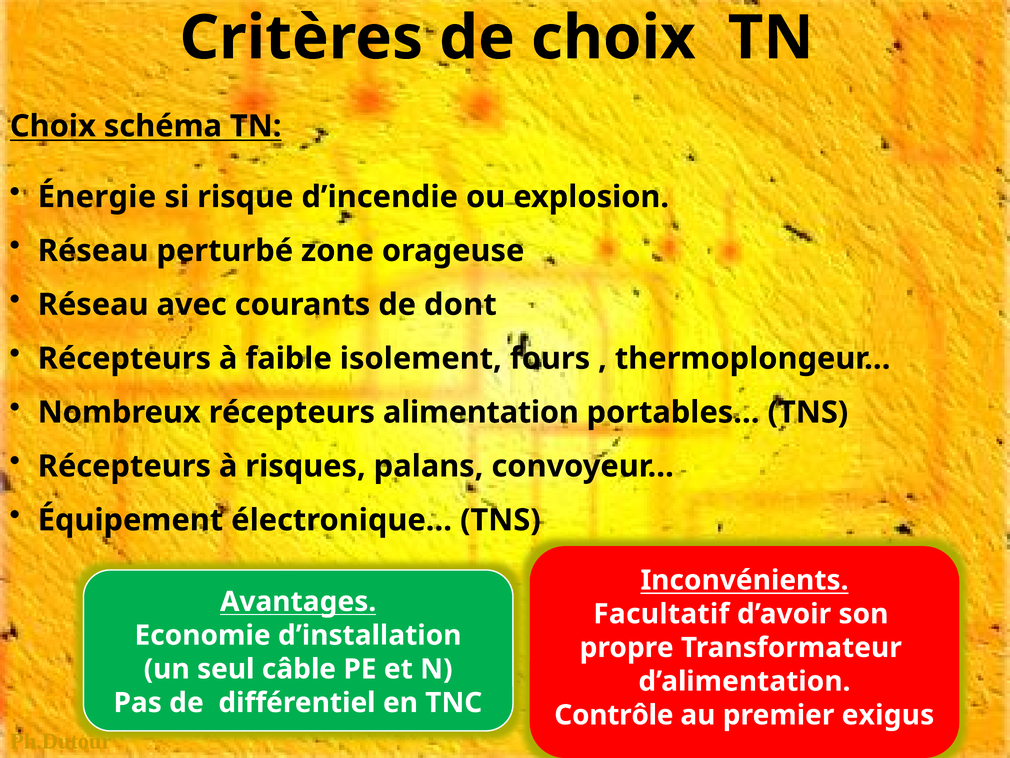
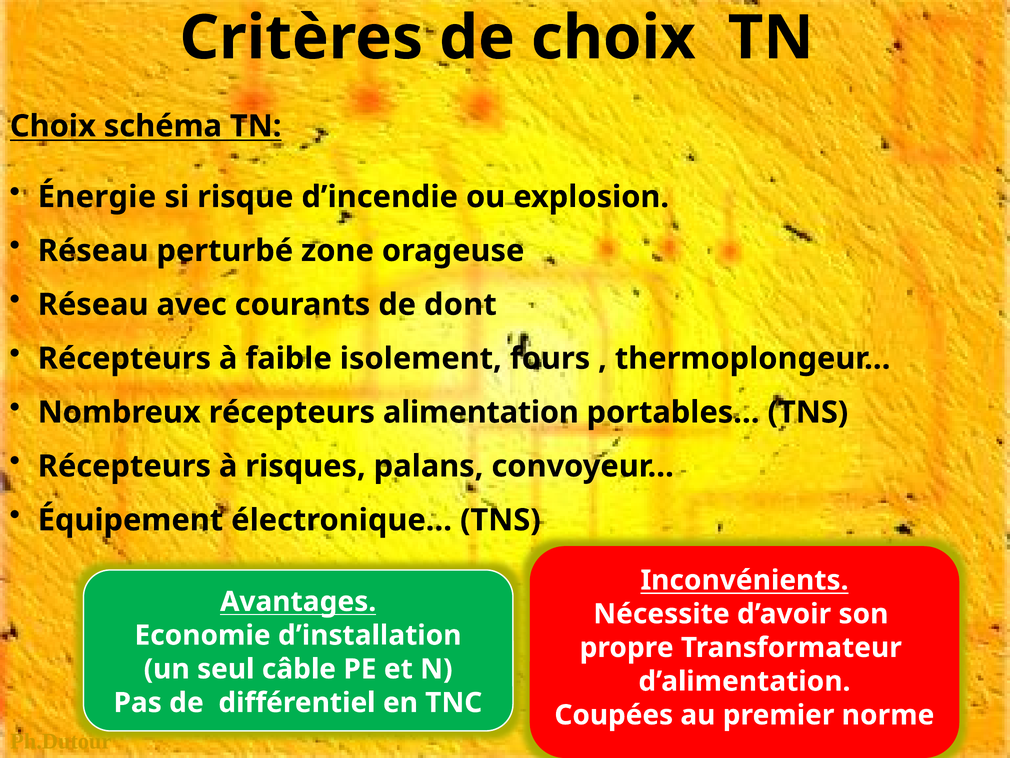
Facultatif: Facultatif -> Nécessite (661, 614)
Contrôle: Contrôle -> Coupées (614, 715)
exigus: exigus -> norme (888, 715)
